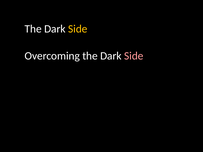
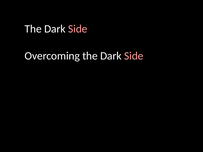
Side colour: yellow -> pink (78, 29)
